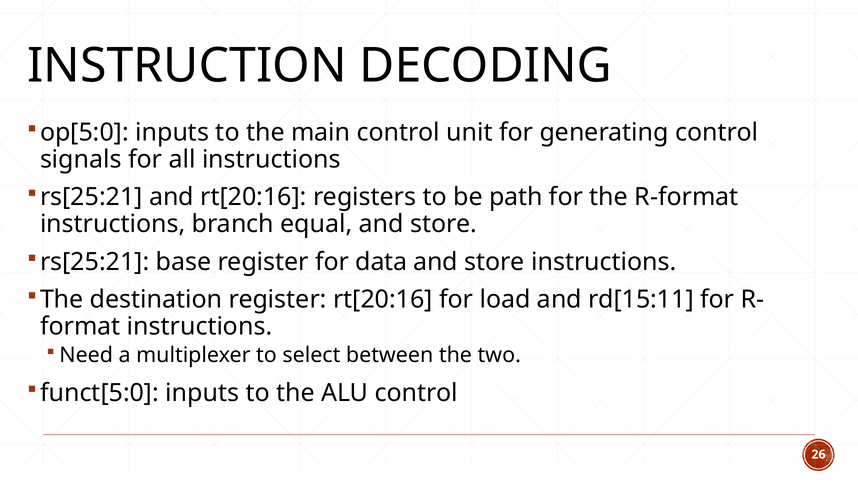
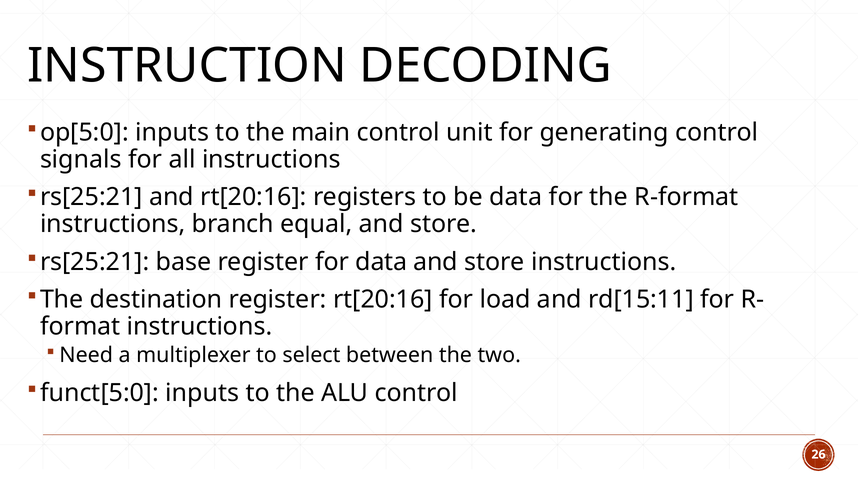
be path: path -> data (516, 197)
